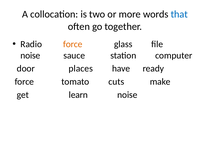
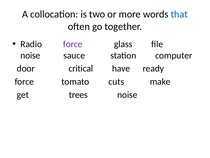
force colour: orange -> purple (73, 44)
places: places -> critical (81, 68)
learn: learn -> trees (78, 94)
